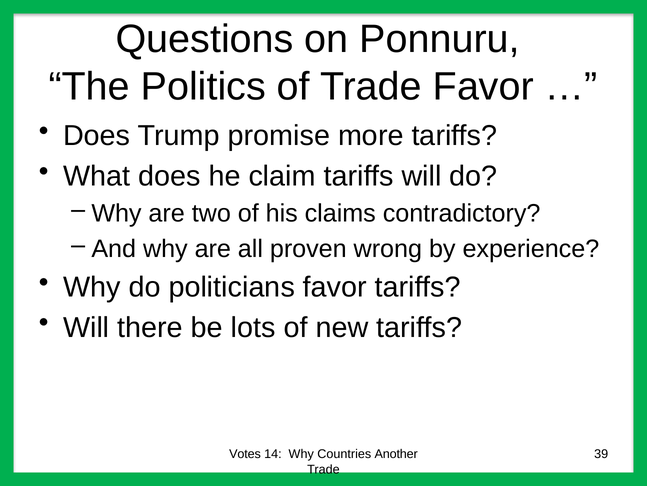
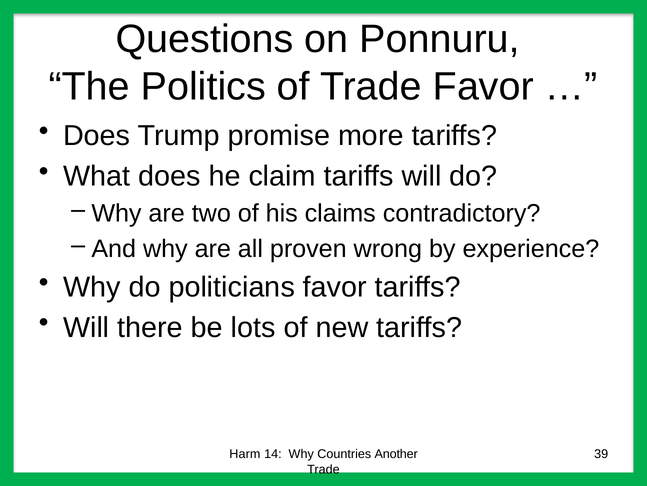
Votes: Votes -> Harm (245, 454)
